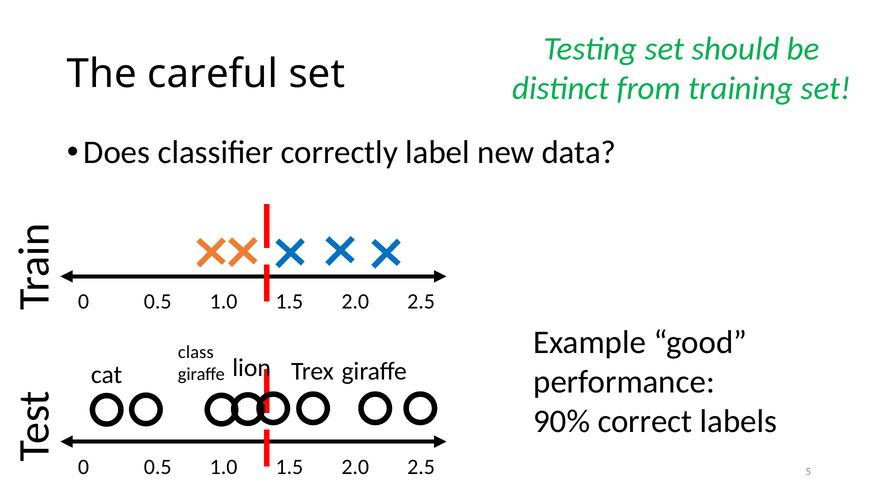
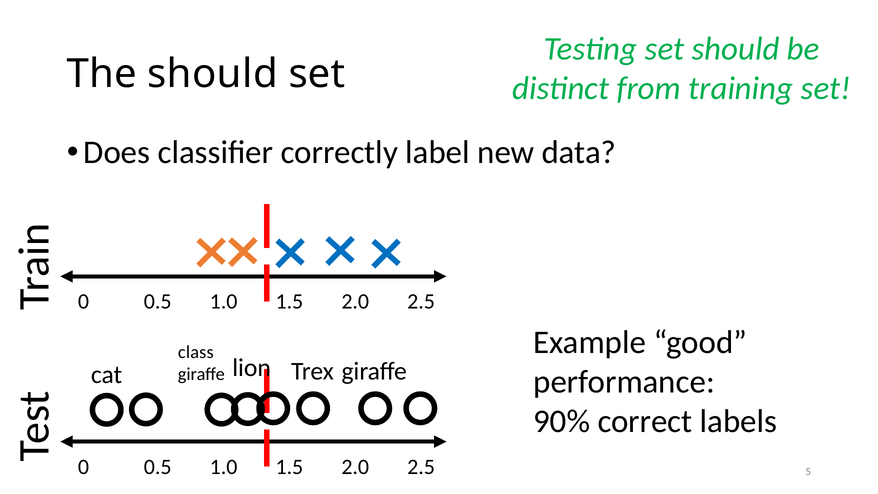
The careful: careful -> should (213, 74)
